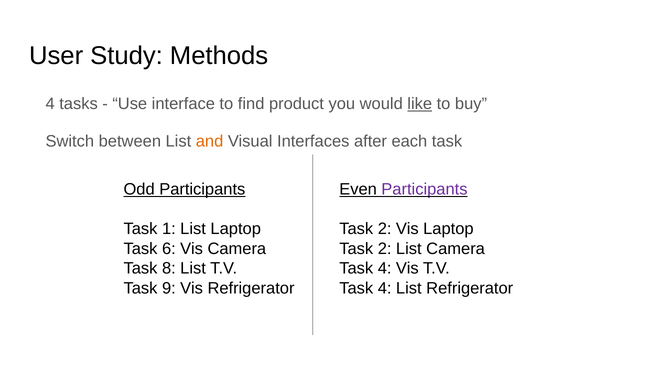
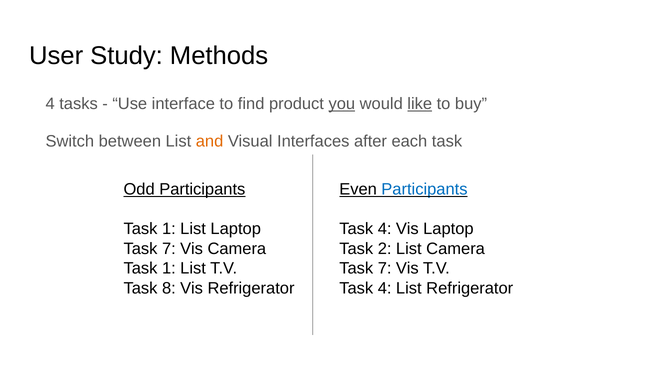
you underline: none -> present (342, 104)
Participants colour: purple -> blue (424, 189)
2: 2 -> 4 (385, 229)
6: 6 -> 7 (169, 249)
8: 8 -> 1 (169, 269)
4: 4 -> 7 (385, 269)
9: 9 -> 8 (169, 288)
